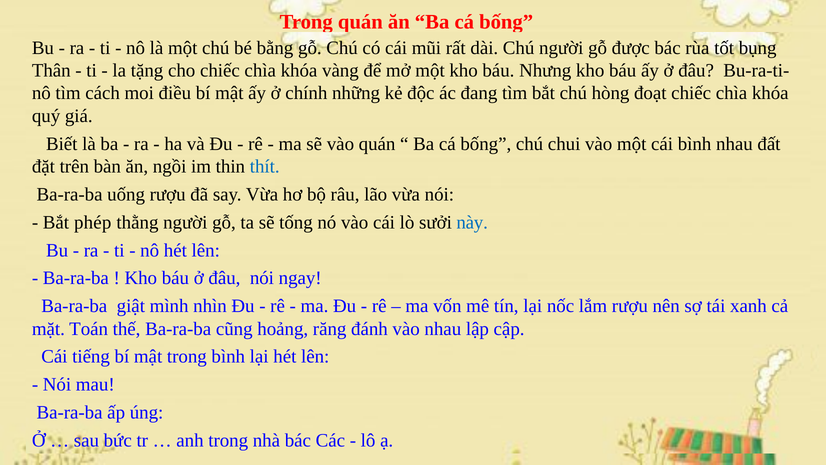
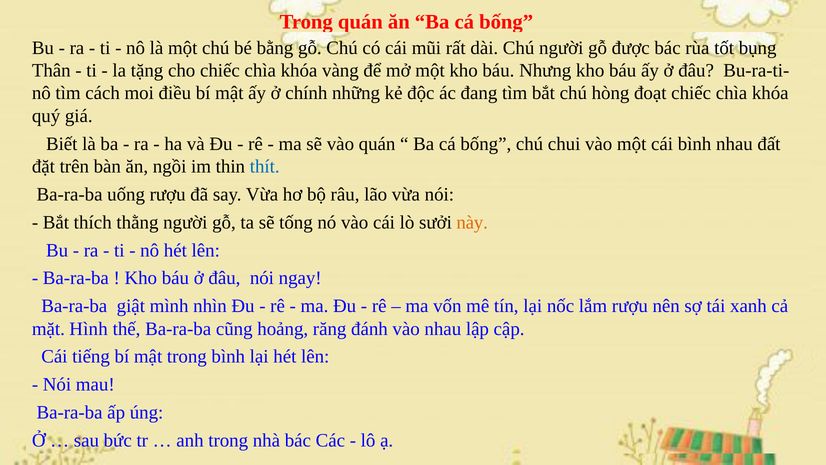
phép: phép -> thích (93, 222)
này colour: blue -> orange (472, 222)
Toán: Toán -> Hình (89, 329)
